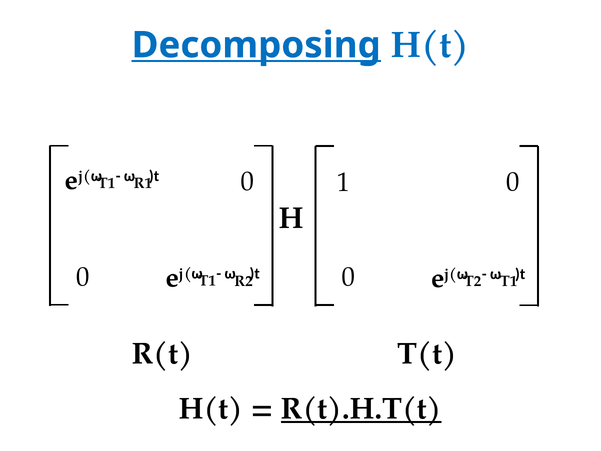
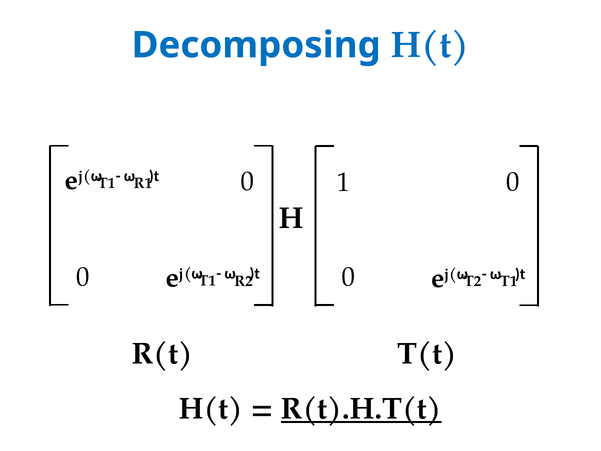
Decomposing underline: present -> none (256, 45)
